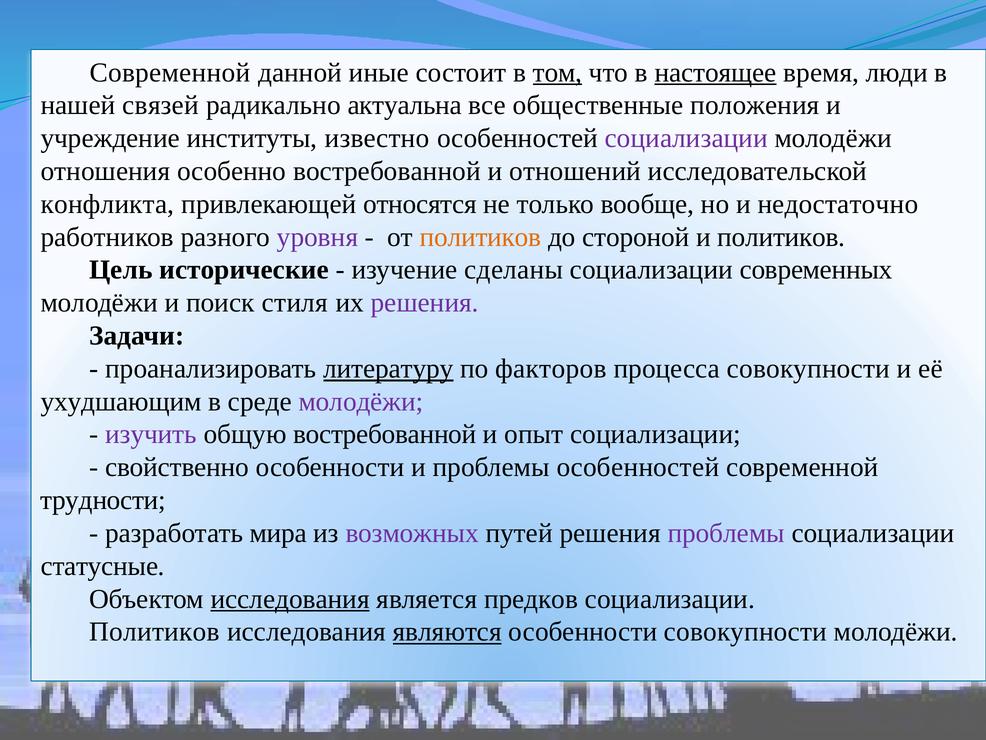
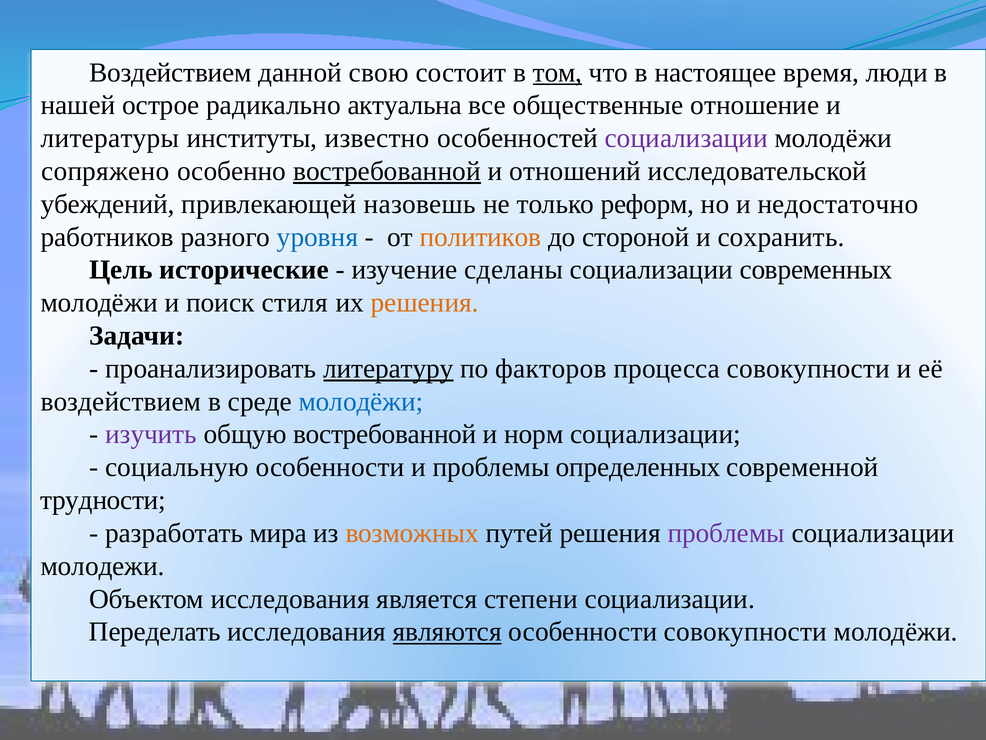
Современной: Современной -> Воздействием (170, 72)
иные: иные -> свою (379, 72)
настоящее underline: present -> none (716, 72)
связей: связей -> острое (161, 105)
положения: положения -> отношение (755, 105)
учреждение: учреждение -> литературы (110, 138)
отношения: отношения -> сопряжено (105, 171)
востребованной underline: none -> present (387, 171)
конфликта: конфликта -> убеждений (108, 204)
относятся: относятся -> назовешь (420, 204)
вообще: вообще -> реформ (647, 204)
уровня colour: purple -> blue (317, 237)
и политиков: политиков -> сохранить (781, 237)
решения colour: purple -> orange (425, 303)
ухудшающим: ухудшающим -> воздействием (121, 401)
молодёжи colour: purple -> blue (361, 401)
опыт: опыт -> норм (534, 434)
свойственно: свойственно -> социальную (177, 467)
проблемы особенностей: особенностей -> определенных (638, 467)
возможных colour: purple -> orange (412, 533)
статусные: статусные -> молодежи (103, 566)
исследования underline: present -> none (290, 599)
предков: предков -> степени (531, 599)
Политиков: Политиков -> Переделать (155, 631)
